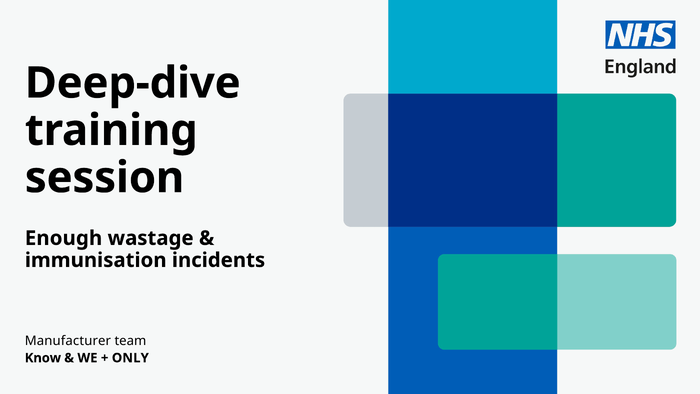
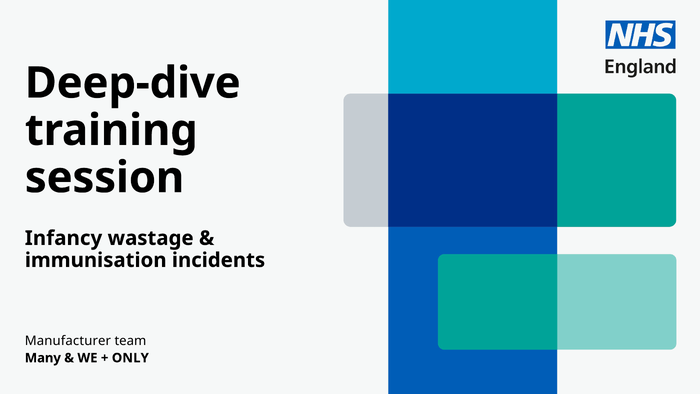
Enough: Enough -> Infancy (64, 238)
Know: Know -> Many (43, 358)
